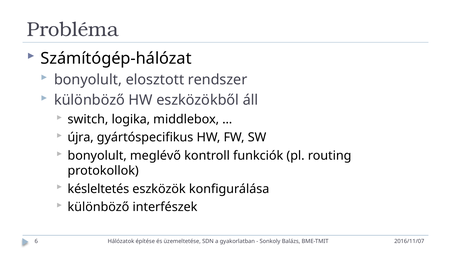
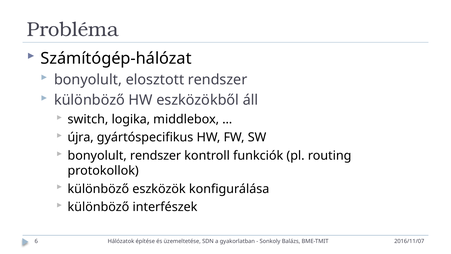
bonyolult meglévő: meglévő -> rendszer (156, 156)
késleltetés: késleltetés -> különböző (98, 189)
